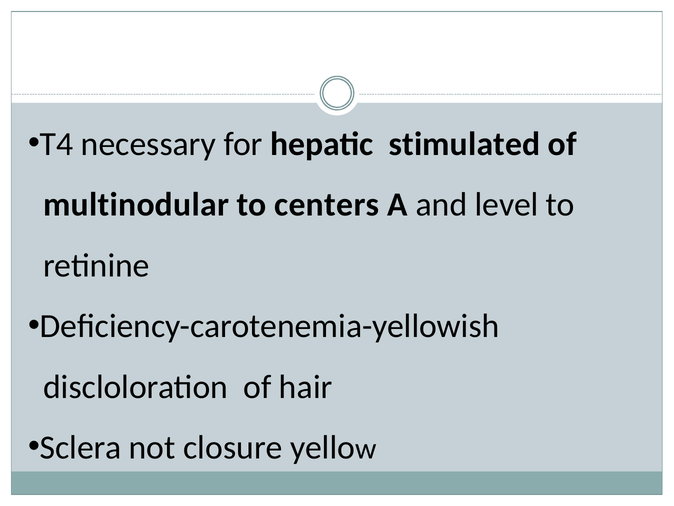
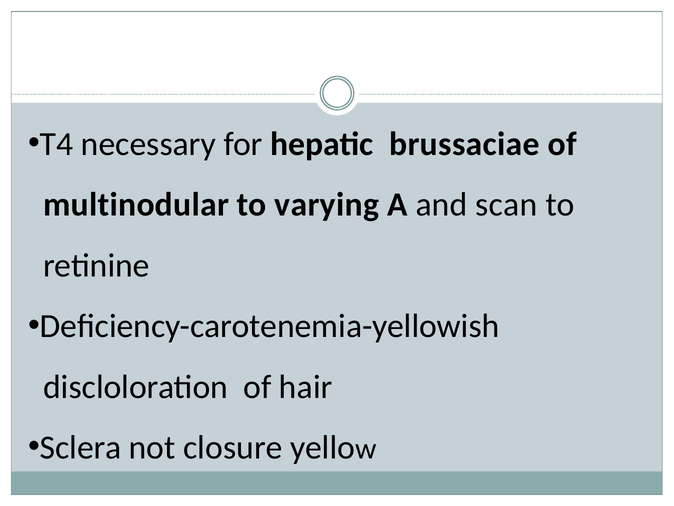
stimulated: stimulated -> brussaciae (464, 144)
centers: centers -> varying (327, 205)
level: level -> scan (506, 205)
